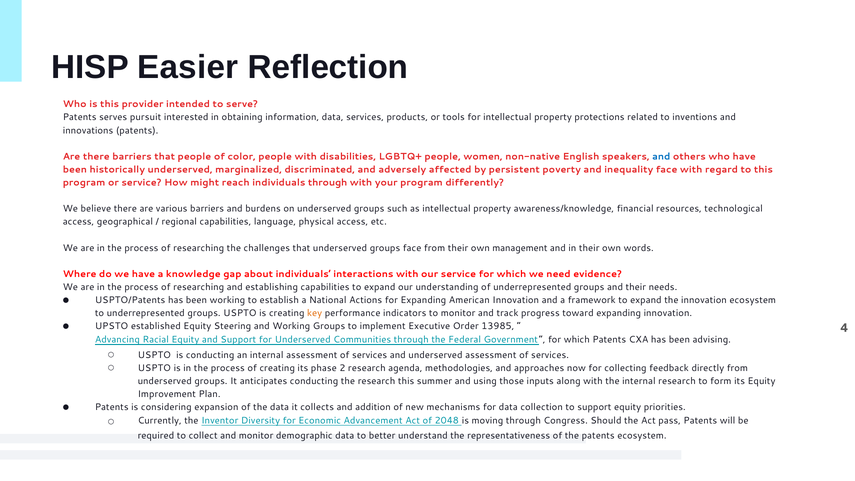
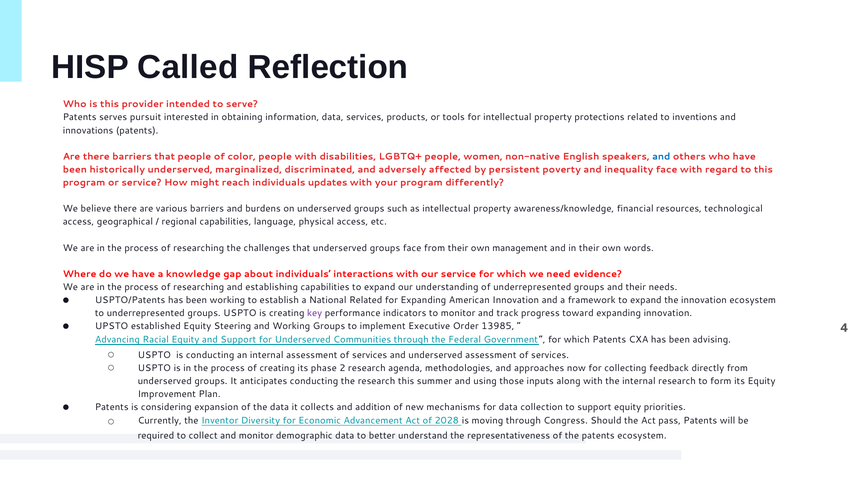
Easier: Easier -> Called (188, 67)
individuals through: through -> updates (328, 183)
National Actions: Actions -> Related (366, 300)
key colour: orange -> purple (315, 313)
2048: 2048 -> 2028 (447, 421)
